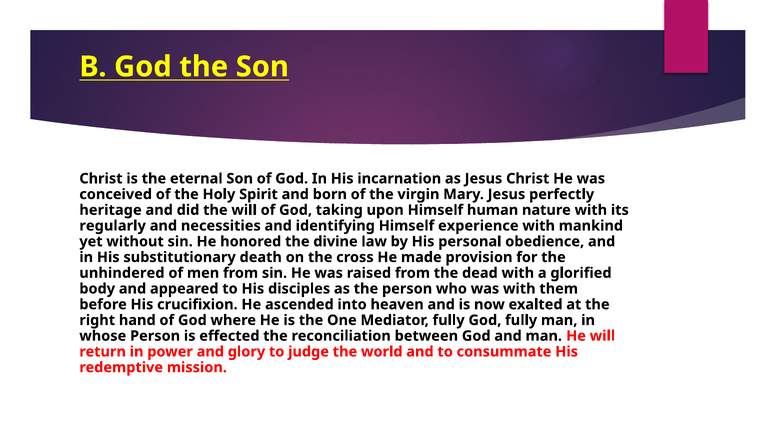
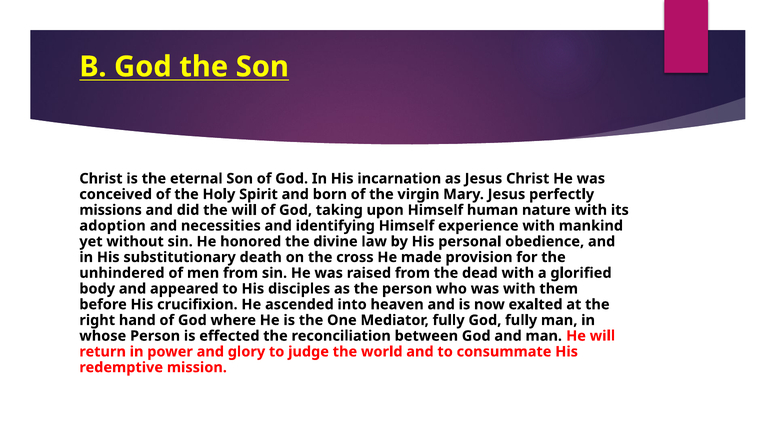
heritage: heritage -> missions (111, 210)
regularly: regularly -> adoption (113, 226)
